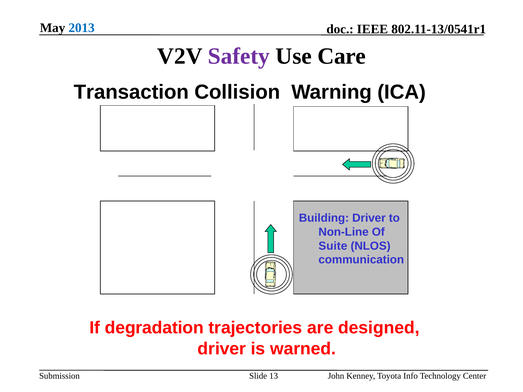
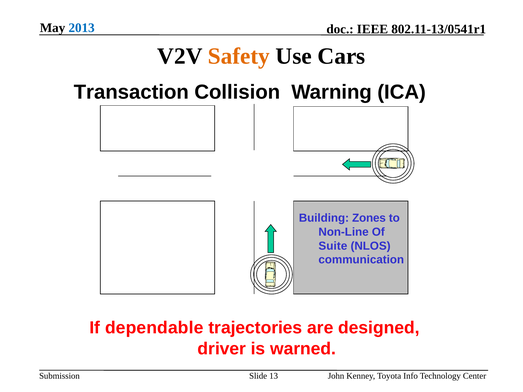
Safety colour: purple -> orange (239, 56)
Care: Care -> Cars (341, 56)
Building Driver: Driver -> Zones (369, 218)
degradation: degradation -> dependable (154, 328)
